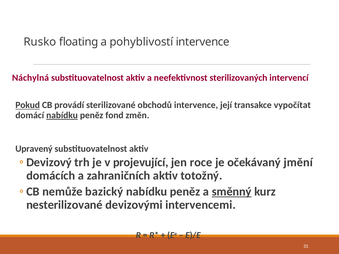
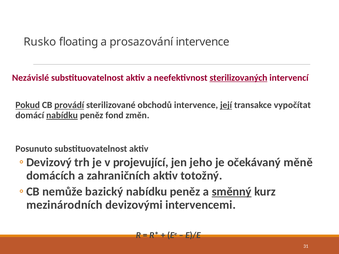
pohyblivostí: pohyblivostí -> prosazování (141, 42)
Náchylná: Náchylná -> Nezávislé (31, 78)
sterilizovaných underline: none -> present (238, 78)
provádí underline: none -> present (69, 105)
její underline: none -> present (226, 105)
Upravený: Upravený -> Posunuto (34, 149)
roce: roce -> jeho (201, 163)
jmění: jmění -> měně (298, 163)
nesterilizované: nesterilizované -> mezinárodních (64, 205)
